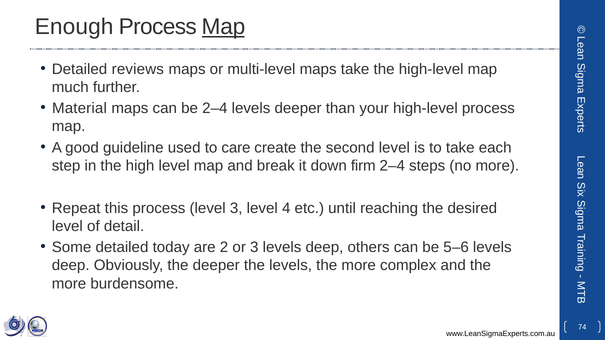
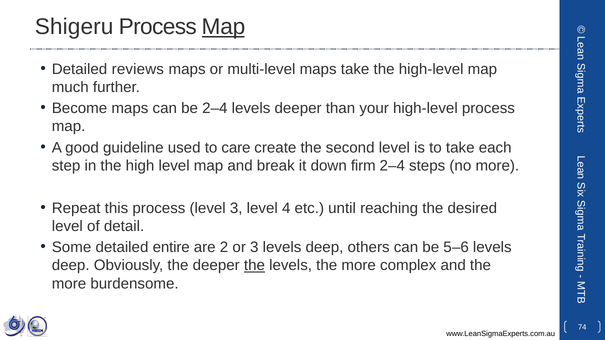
Enough: Enough -> Shigeru (74, 27)
Material: Material -> Become (80, 108)
today: today -> entire (171, 248)
the underline: none -> present (254, 266)
